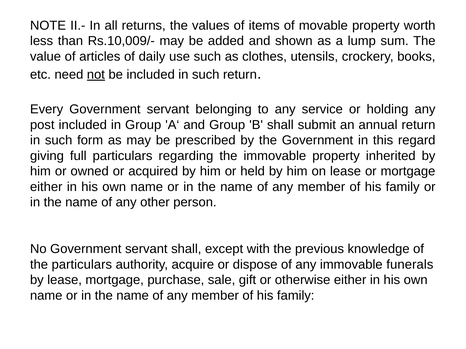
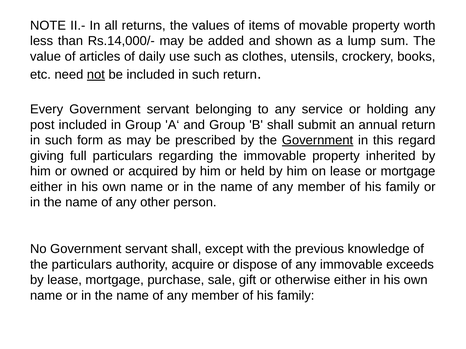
Rs.10,009/-: Rs.10,009/- -> Rs.14,000/- (121, 41)
Government underline: none -> present (318, 140)
funerals: funerals -> exceeds (410, 265)
